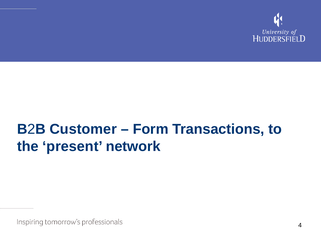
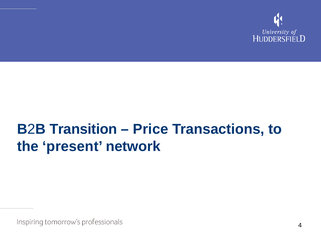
Customer: Customer -> Transition (83, 129)
Form: Form -> Price (151, 129)
